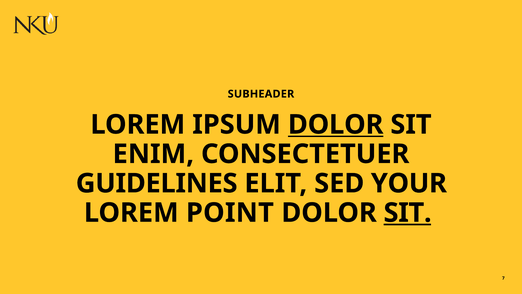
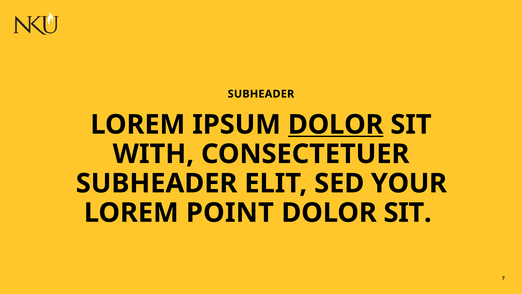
ENIM: ENIM -> WITH (153, 154)
GUIDELINES: GUIDELINES -> SUBHEADER (157, 183)
SIT underline: present -> none (408, 213)
